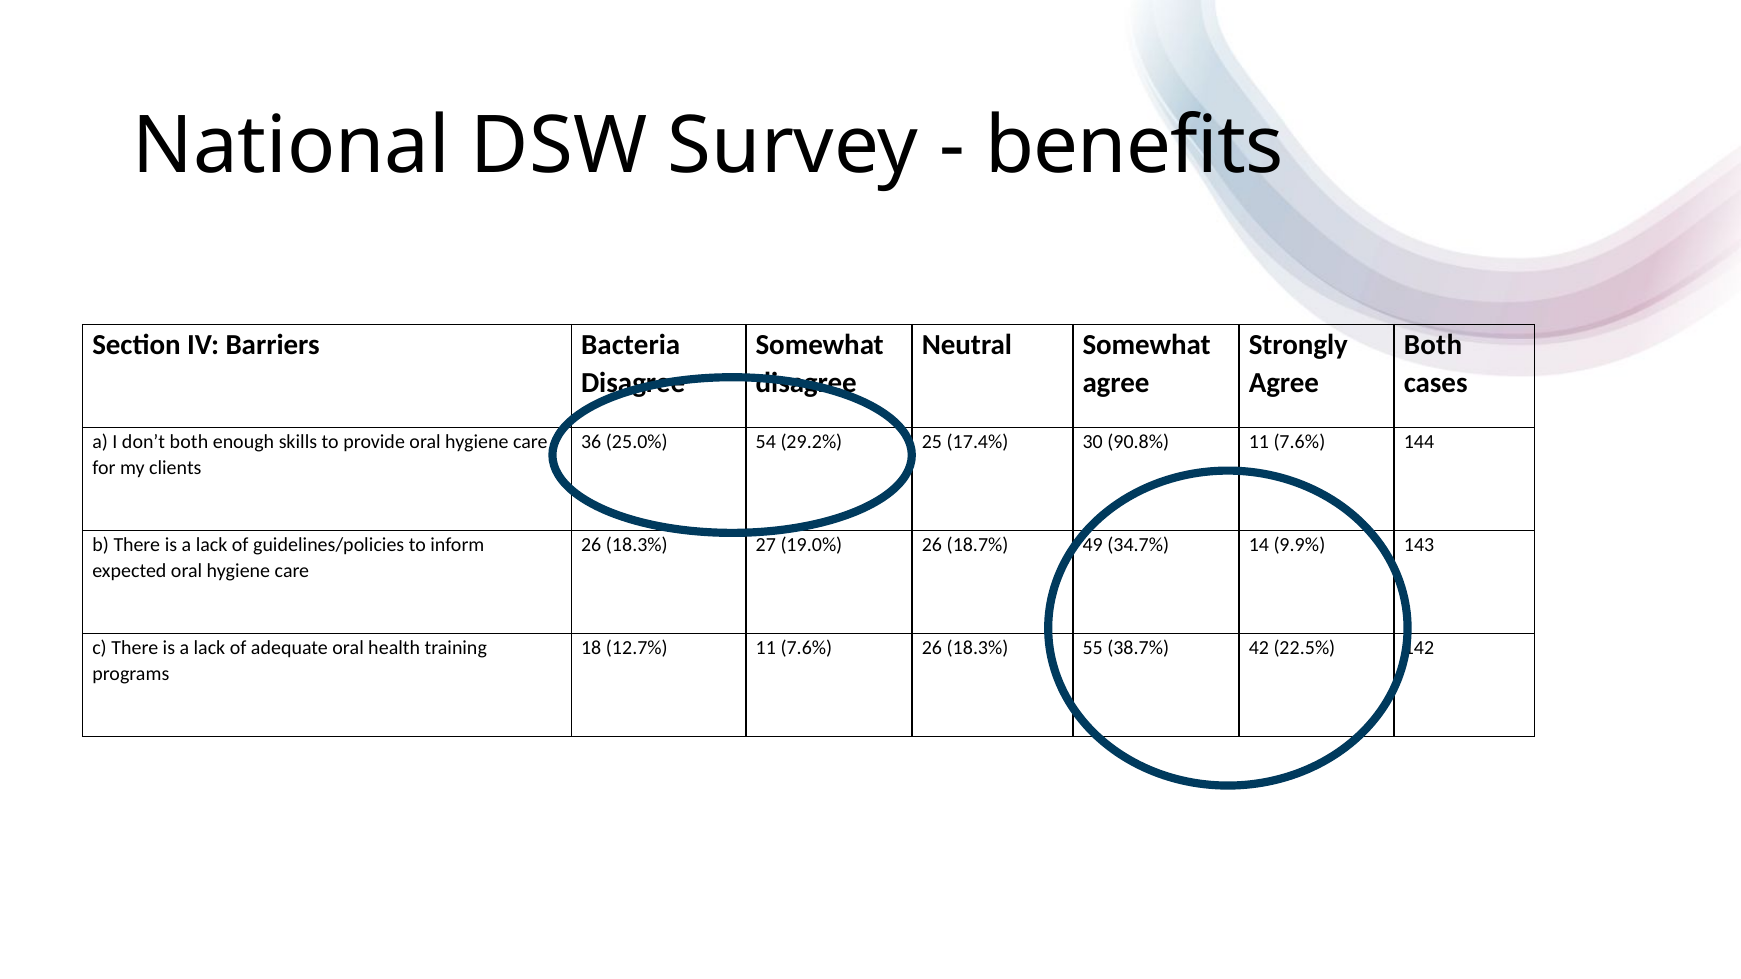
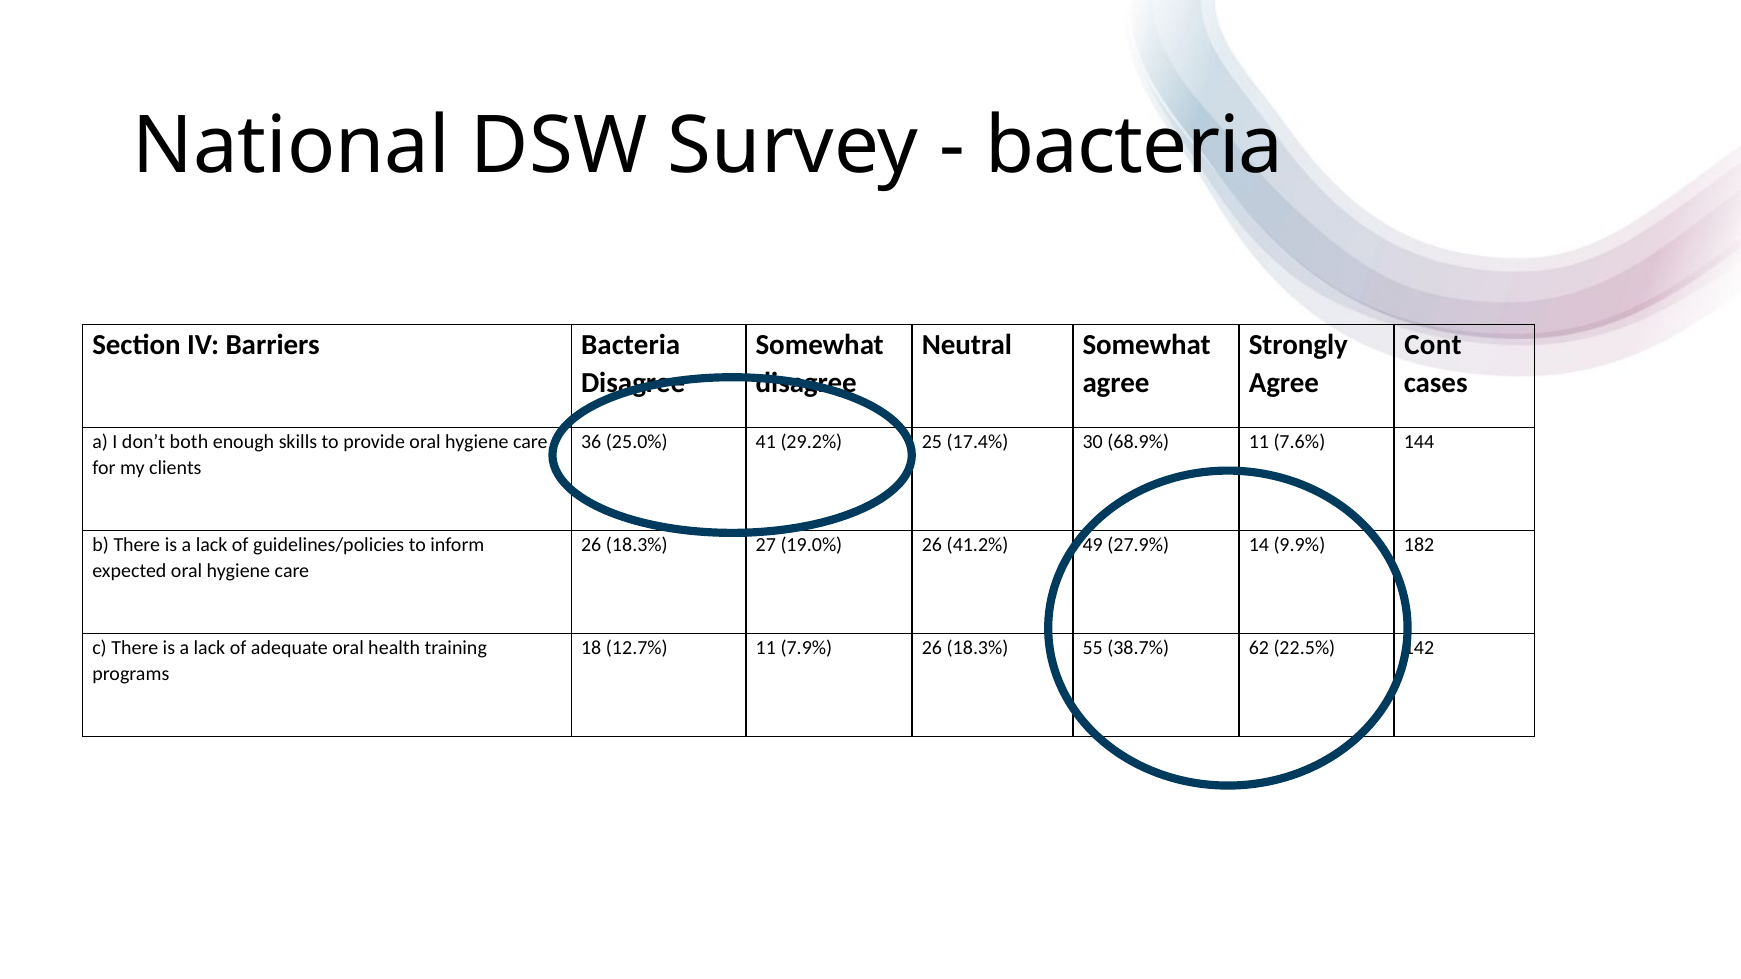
benefits: benefits -> bacteria (1134, 146)
Both: Both -> Cont (1433, 345)
54: 54 -> 41 (766, 442)
90.8%: 90.8% -> 68.9% (1138, 442)
18.7%: 18.7% -> 41.2% (978, 545)
34.7%: 34.7% -> 27.9% (1138, 545)
143: 143 -> 182 (1419, 545)
12.7% 11 7.6%: 7.6% -> 7.9% (806, 648)
42: 42 -> 62 (1259, 648)
